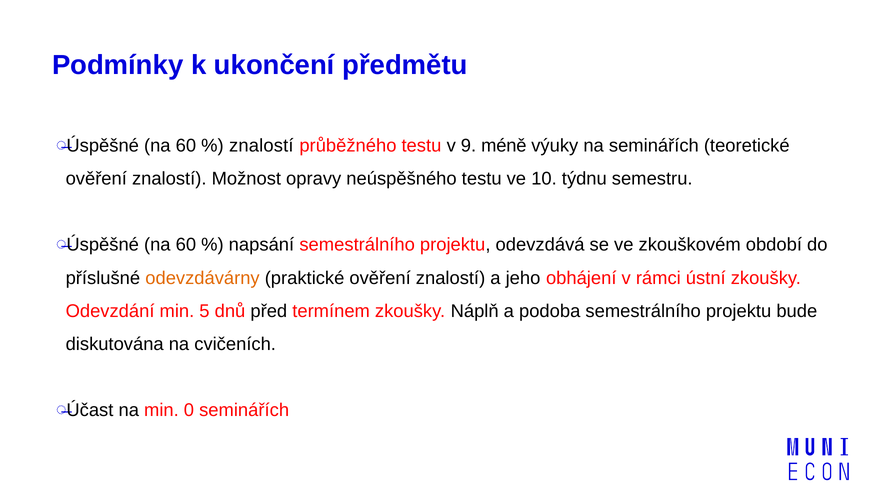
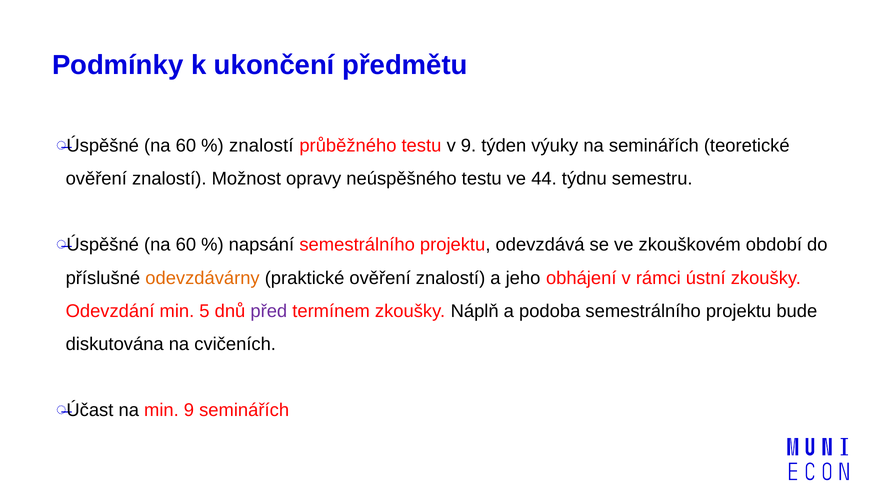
méně: méně -> týden (504, 146)
10: 10 -> 44 (544, 179)
před colour: black -> purple (269, 311)
min 0: 0 -> 9 (189, 410)
